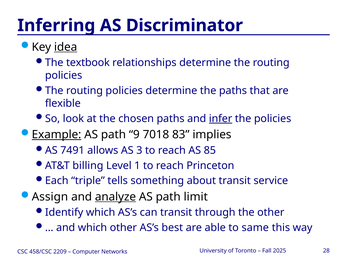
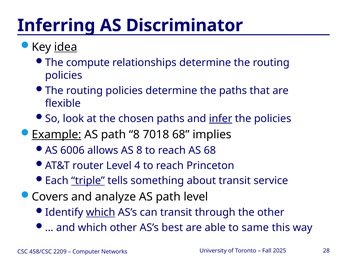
textbook: textbook -> compute (88, 63)
path 9: 9 -> 8 (134, 135)
7018 83: 83 -> 68 (181, 135)
7491: 7491 -> 6006 (72, 150)
AS 3: 3 -> 8 (139, 150)
AS 85: 85 -> 68 (210, 150)
billing: billing -> router (88, 166)
1: 1 -> 4 (137, 166)
triple underline: none -> present (88, 181)
Assign: Assign -> Covers (50, 197)
analyze underline: present -> none (115, 197)
path limit: limit -> level (196, 197)
which underline: none -> present (101, 213)
